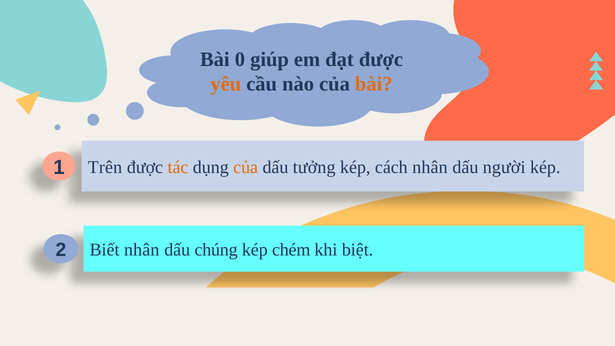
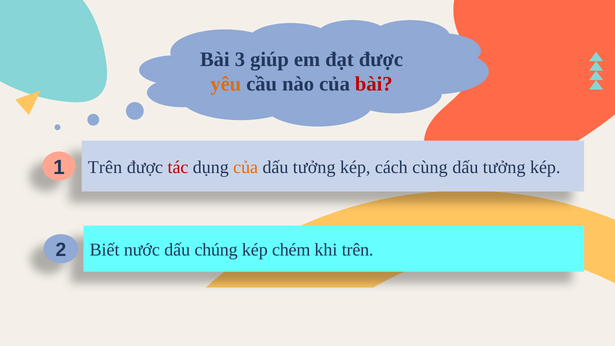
0: 0 -> 3 (240, 60)
bài colour: orange -> red (374, 84)
tác colour: orange -> red (178, 167)
cách nhân: nhân -> cùng (430, 167)
người: người -> tưởng (504, 167)
Biết nhân: nhân -> nước (142, 250)
khi biệt: biệt -> trên (358, 250)
